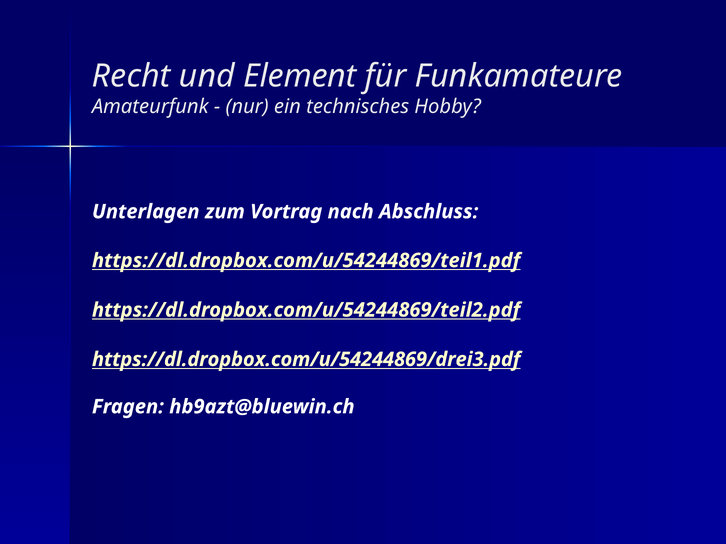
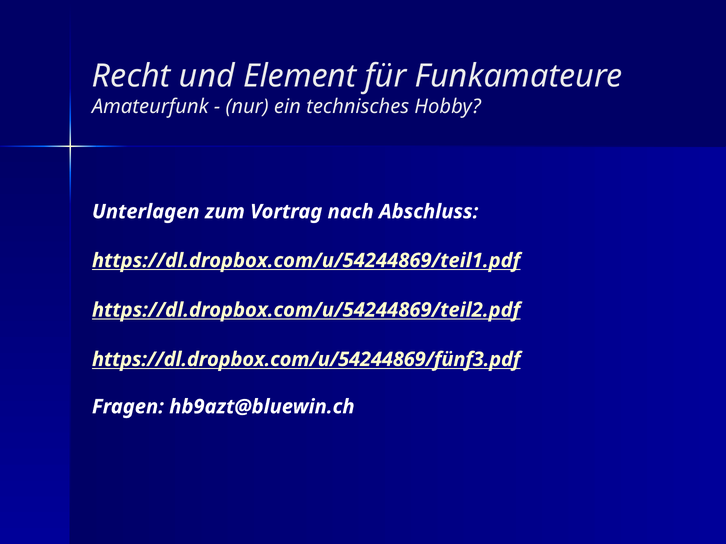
https://dl.dropbox.com/u/54244869/drei3.pdf: https://dl.dropbox.com/u/54244869/drei3.pdf -> https://dl.dropbox.com/u/54244869/fünf3.pdf (306, 360)
